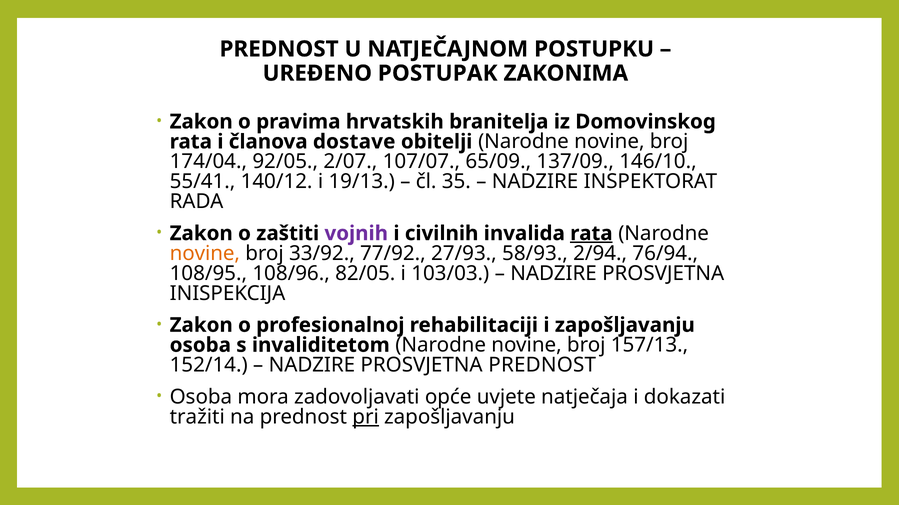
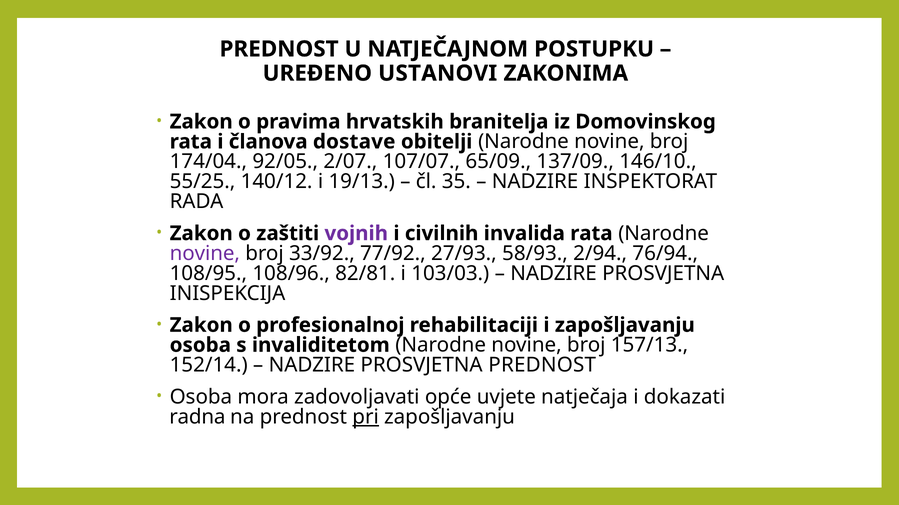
POSTUPAK: POSTUPAK -> USTANOVI (438, 73)
55/41: 55/41 -> 55/25 (202, 182)
rata underline: present -> none (591, 234)
novine colour: orange -> purple (205, 254)
82/05: 82/05 -> 82/81 (365, 274)
tražiti: tražiti -> radna (197, 417)
